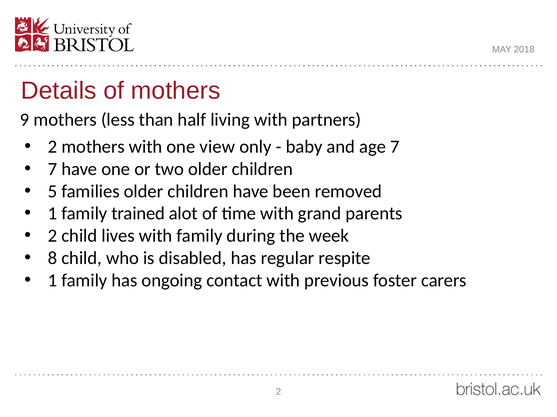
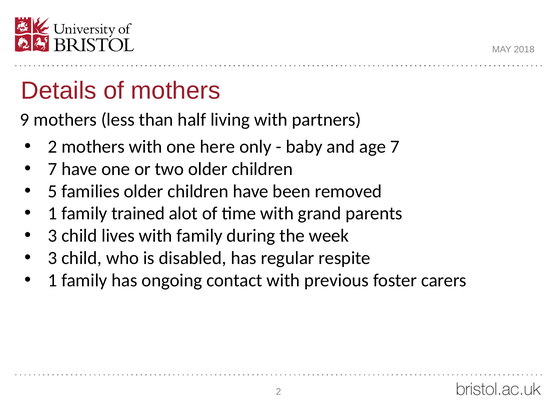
view: view -> here (217, 147)
2: 2 -> 3 (53, 236)
8: 8 -> 3 (53, 258)
